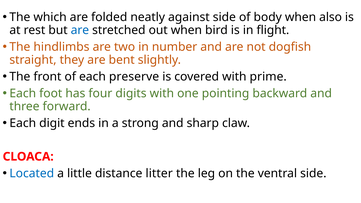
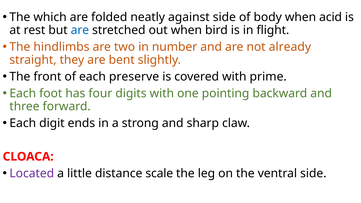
also: also -> acid (331, 17)
dogfish: dogfish -> already (290, 47)
Located colour: blue -> purple (32, 173)
litter: litter -> scale (159, 173)
